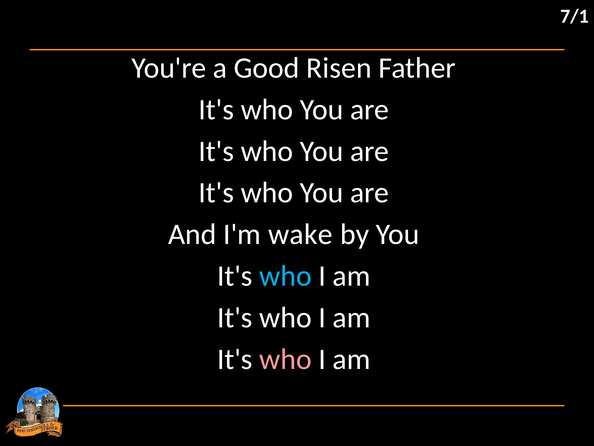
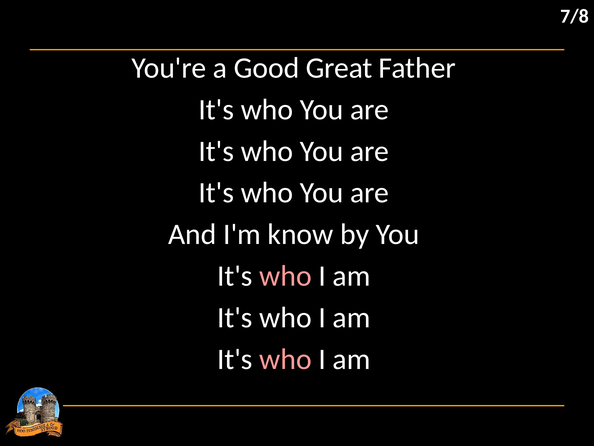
7/1: 7/1 -> 7/8 (574, 16)
Risen: Risen -> Great (339, 68)
wake: wake -> know (301, 234)
who colour: light blue -> pink (285, 276)
